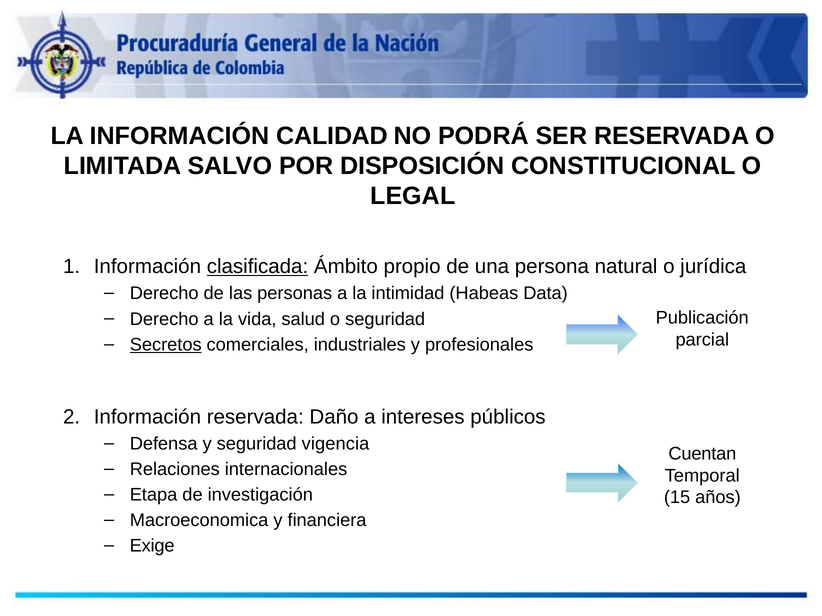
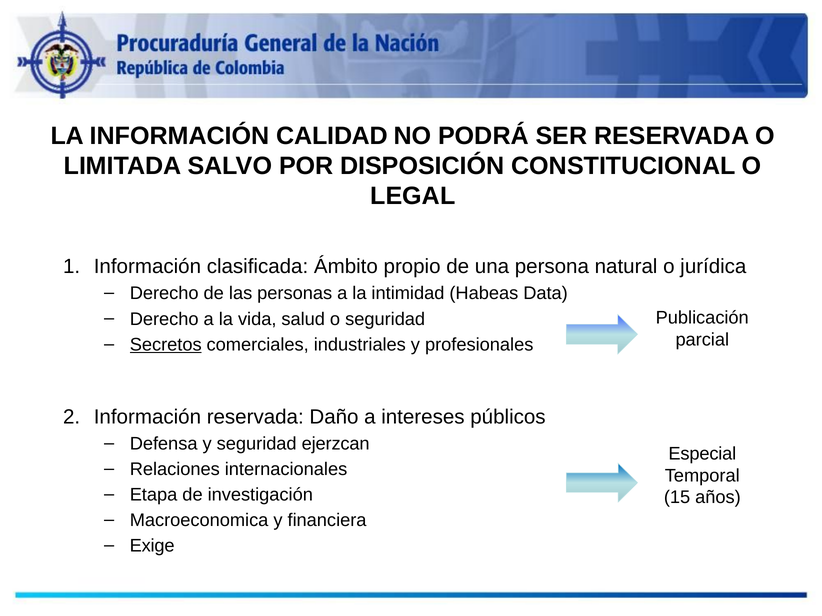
clasificada underline: present -> none (257, 267)
vigencia: vigencia -> ejerzcan (336, 444)
Cuentan: Cuentan -> Especial (702, 454)
